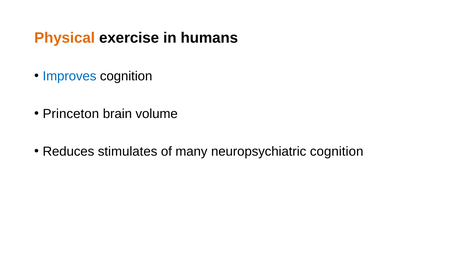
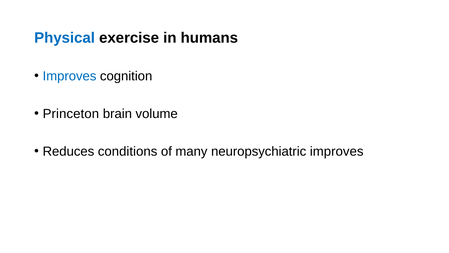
Physical colour: orange -> blue (65, 38)
stimulates: stimulates -> conditions (128, 151)
neuropsychiatric cognition: cognition -> improves (337, 151)
